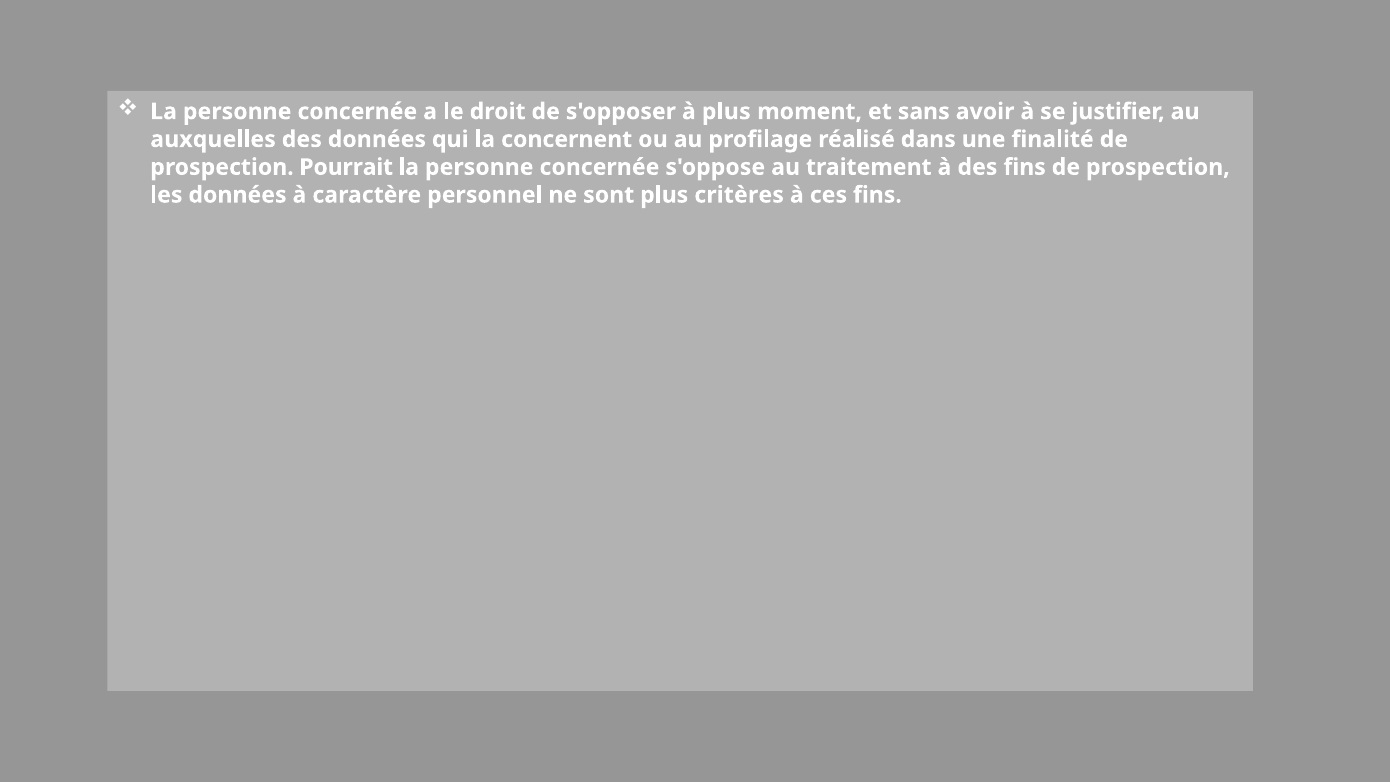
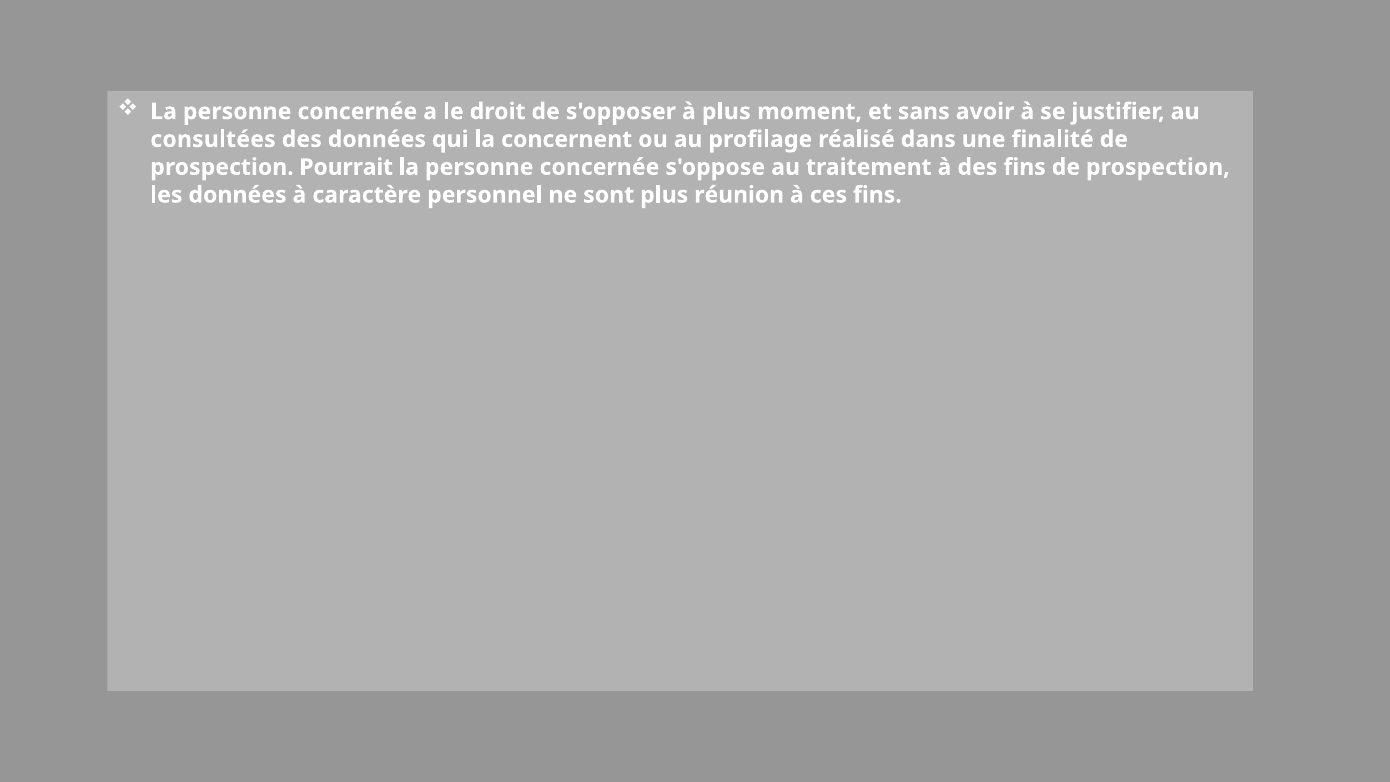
auxquelles: auxquelles -> consultées (213, 139)
critères: critères -> réunion (739, 195)
